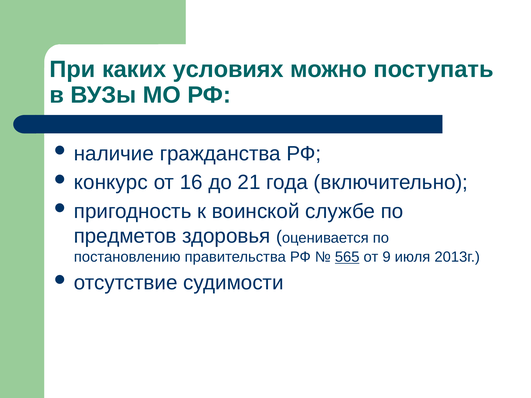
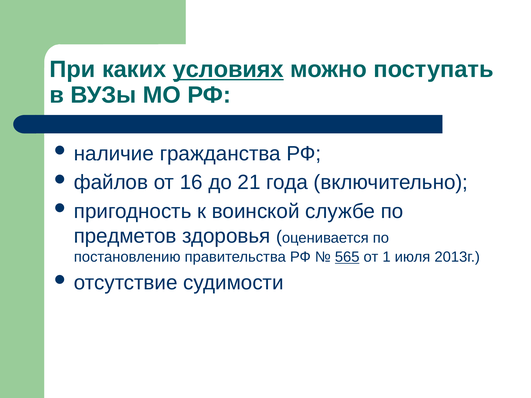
условиях underline: none -> present (228, 70)
конкурс: конкурс -> файлов (111, 183)
9: 9 -> 1 (387, 257)
